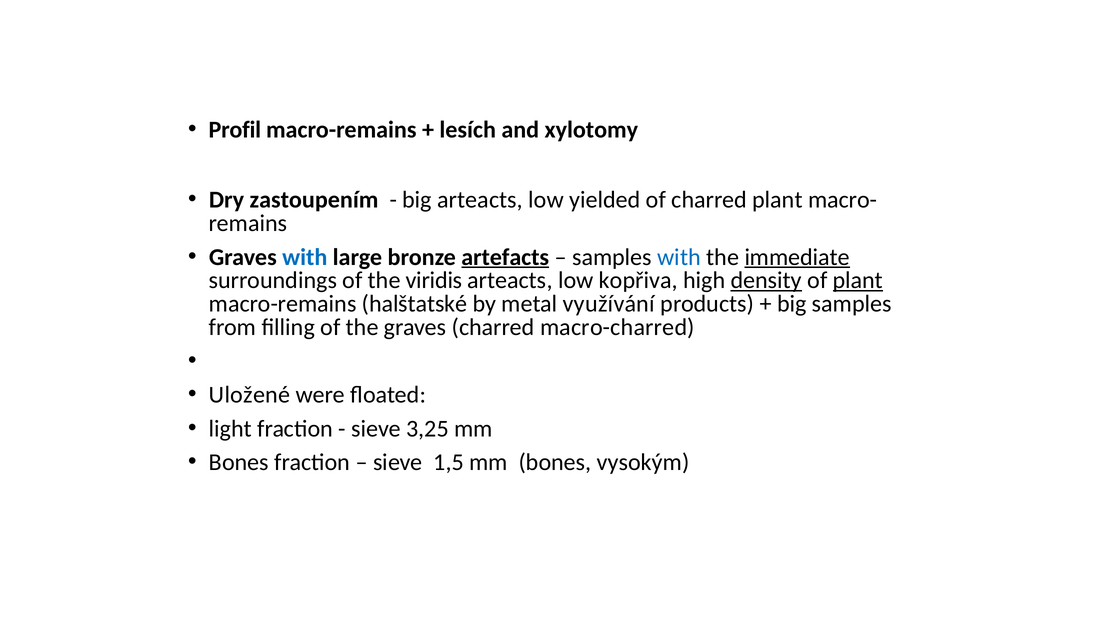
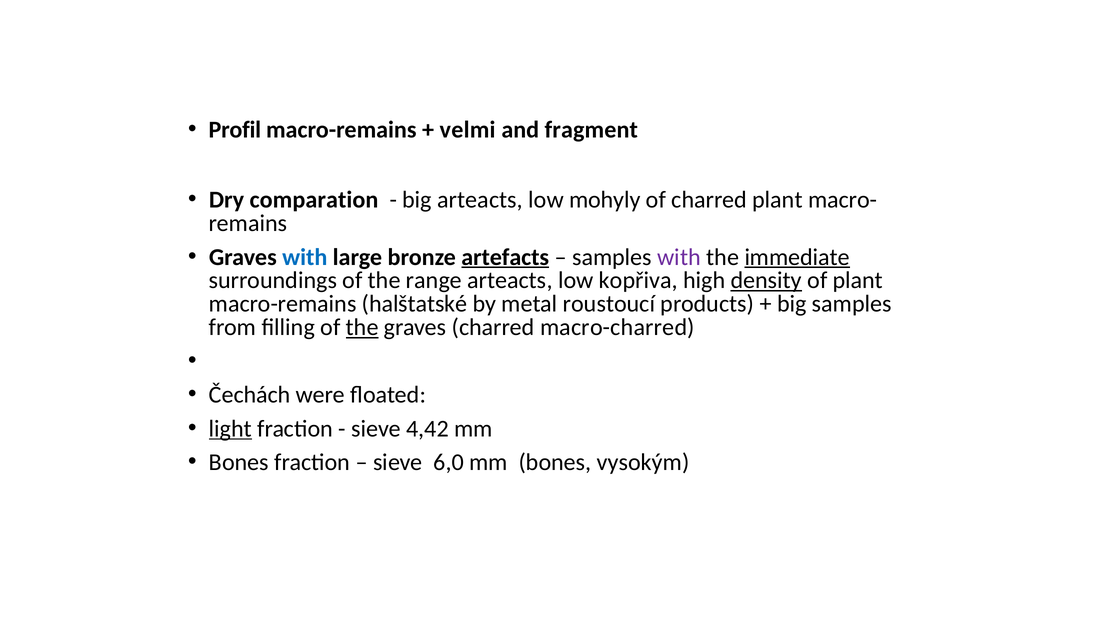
lesích: lesích -> velmi (468, 130)
xylotomy: xylotomy -> fragment (591, 130)
zastoupením: zastoupením -> comparation (314, 200)
yielded: yielded -> mohyly (605, 200)
with colour: blue -> purple (679, 257)
viridis: viridis -> range (434, 280)
plant underline: present -> none (858, 280)
využívání: využívání -> roustoucí (609, 304)
the underline: none -> present (362, 327)
Uložené: Uložené -> Čechách (250, 395)
light underline: none -> present (230, 429)
3,25: 3,25 -> 4,42 (427, 429)
1,5: 1,5 -> 6,0 (449, 462)
